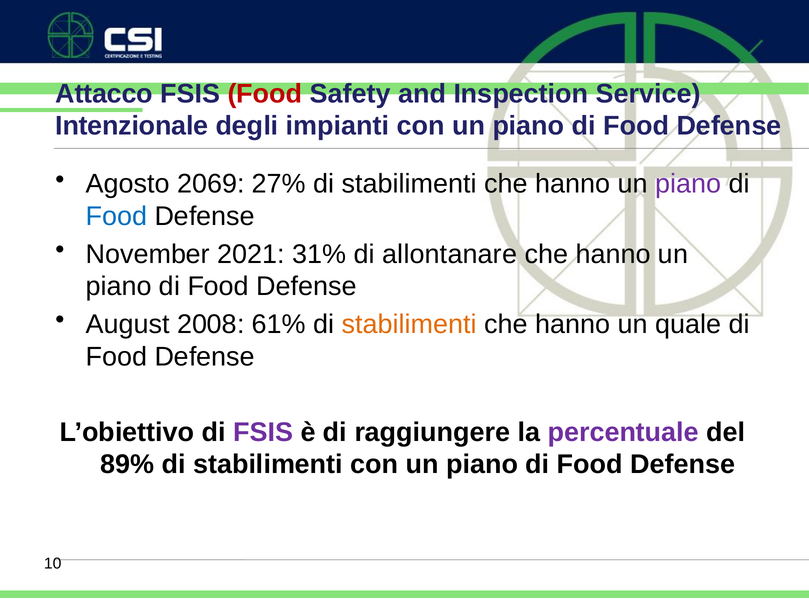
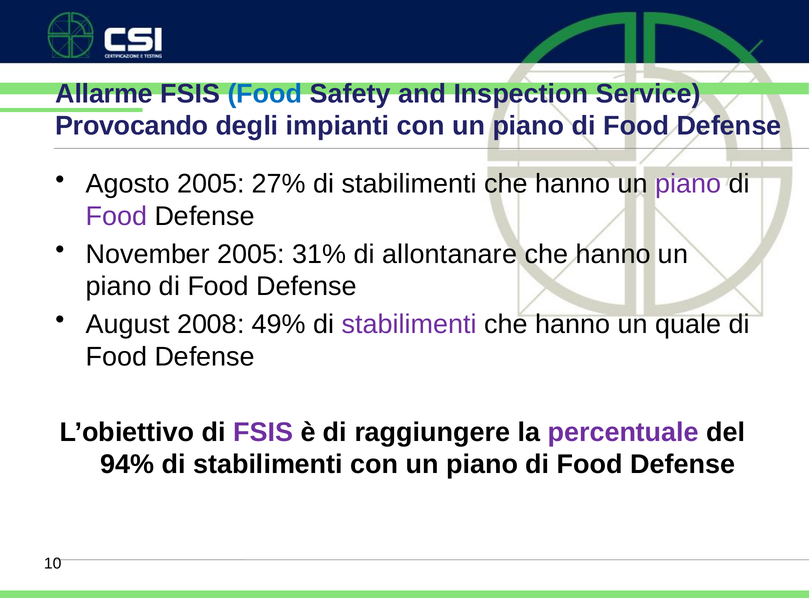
Attacco: Attacco -> Allarme (104, 94)
Food colour: red -> blue (265, 94)
Intenzionale: Intenzionale -> Provocando (132, 126)
Agosto 2069: 2069 -> 2005 (211, 184)
Food colour: blue -> purple (116, 216)
November 2021: 2021 -> 2005 (251, 254)
61%: 61% -> 49% (279, 324)
stabilimenti colour: orange -> purple (409, 324)
89%: 89% -> 94% (127, 464)
